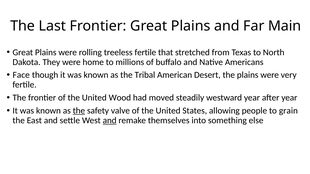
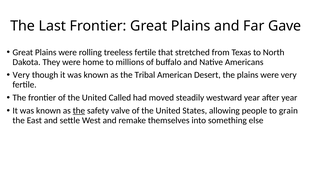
Main: Main -> Gave (285, 26)
Face: Face -> Very (21, 75)
Wood: Wood -> Called (120, 98)
and underline: present -> none (110, 121)
